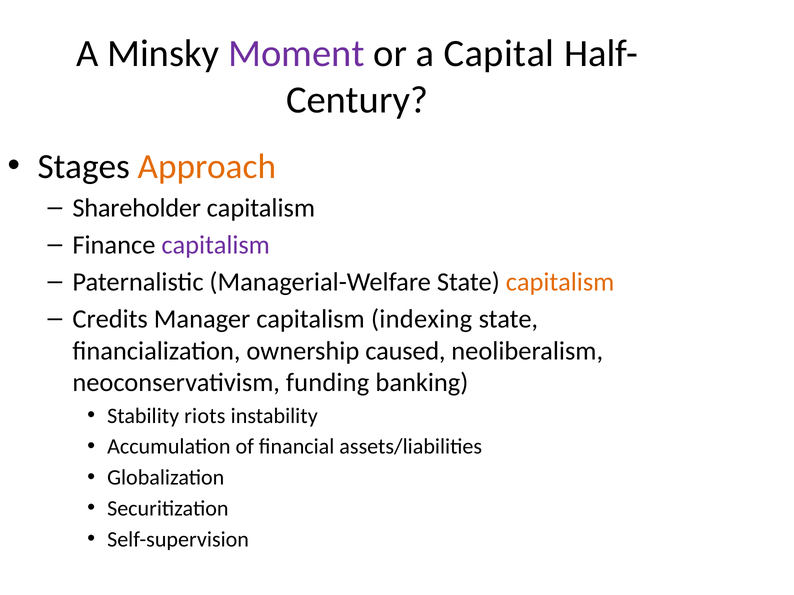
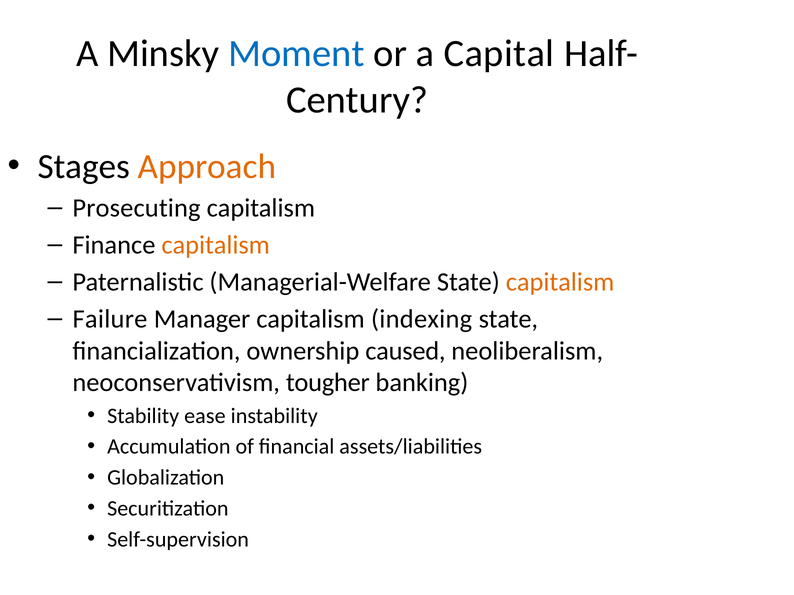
Moment colour: purple -> blue (296, 54)
Shareholder: Shareholder -> Prosecuting (137, 208)
capitalism colour: purple -> orange (216, 245)
Credits: Credits -> Failure (110, 319)
funding: funding -> tougher (328, 383)
riots: riots -> ease (205, 416)
